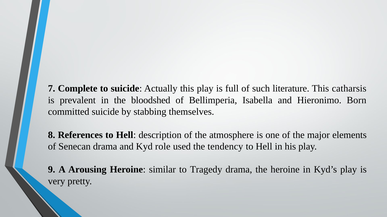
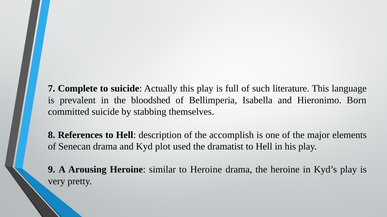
catharsis: catharsis -> language (349, 89)
atmosphere: atmosphere -> accomplish (232, 135)
role: role -> plot (163, 147)
tendency: tendency -> dramatist (225, 147)
to Tragedy: Tragedy -> Heroine (206, 170)
